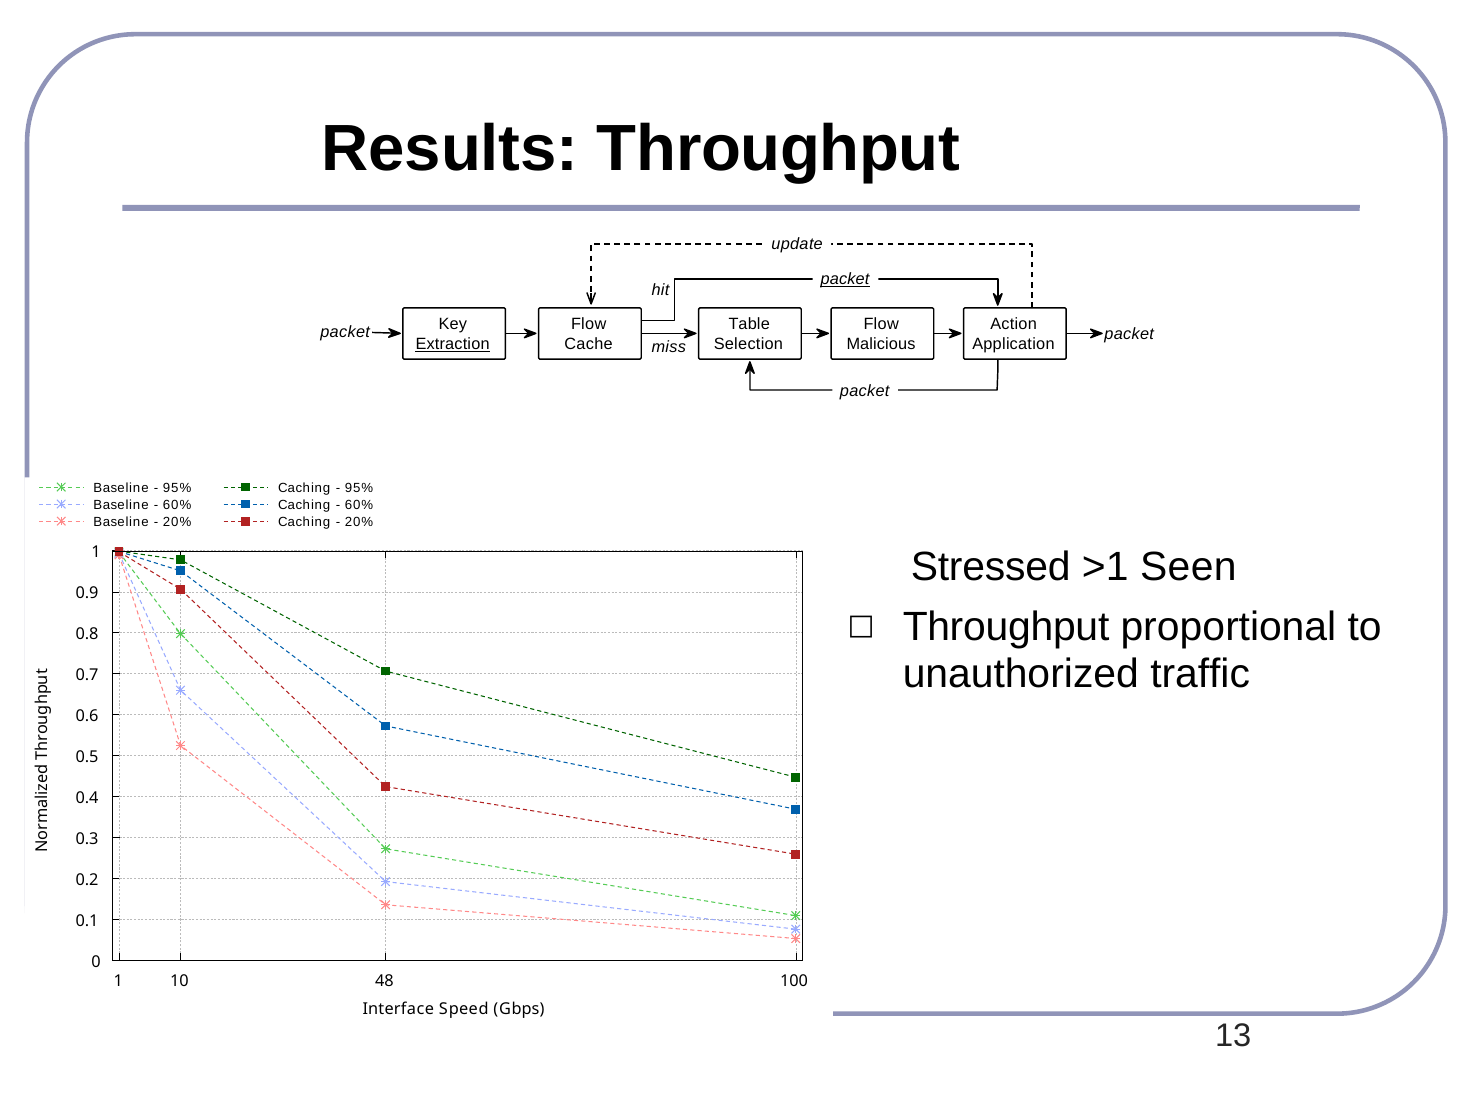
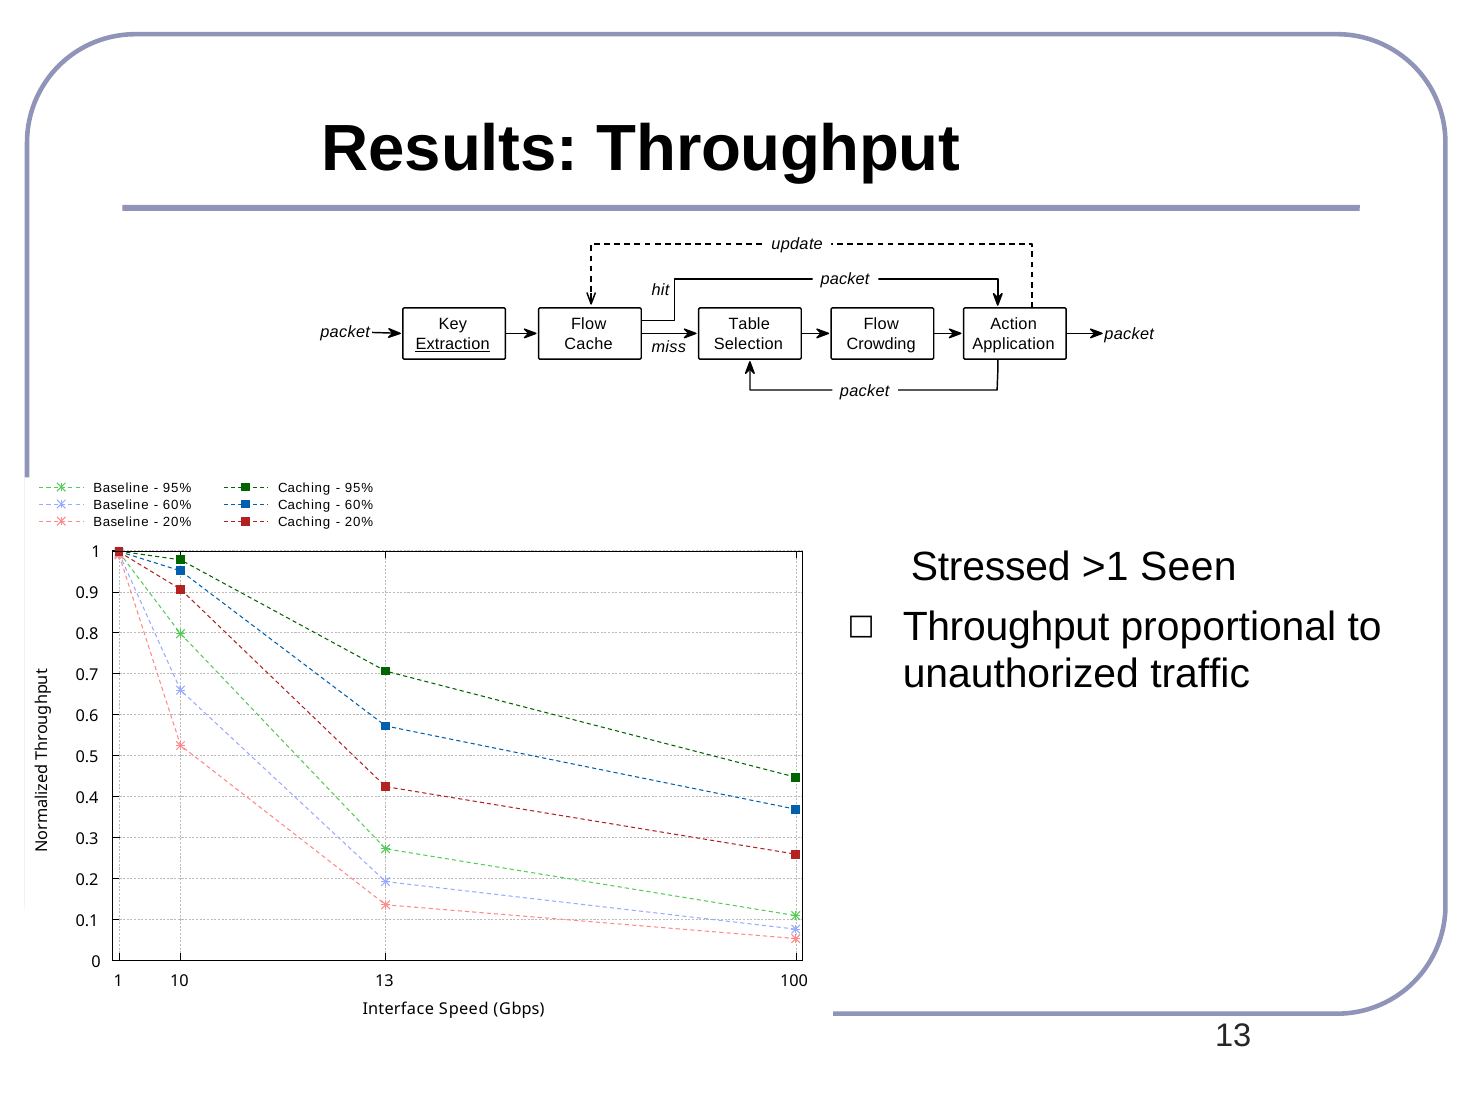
packet underline: present -> none (845, 280)
Malicious: Malicious -> Crowding (881, 344)
10 48: 48 -> 13 (384, 982)
